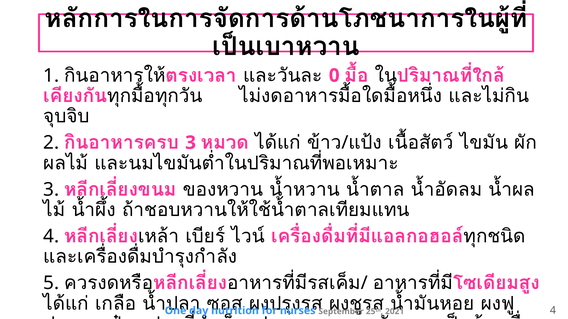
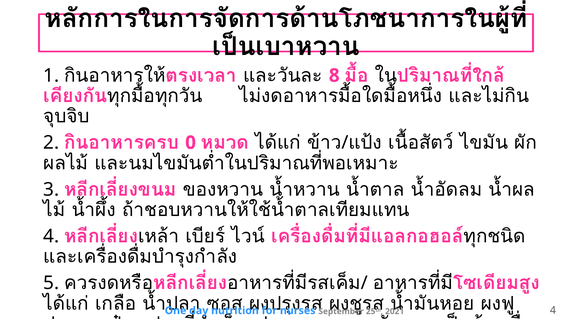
0: 0 -> 8 (334, 76)
3: 3 -> 0 (191, 143)
